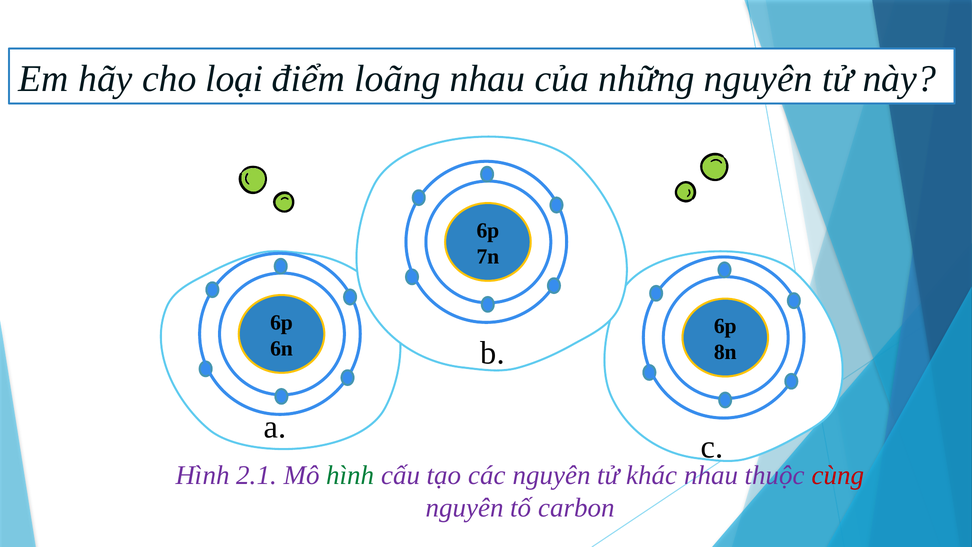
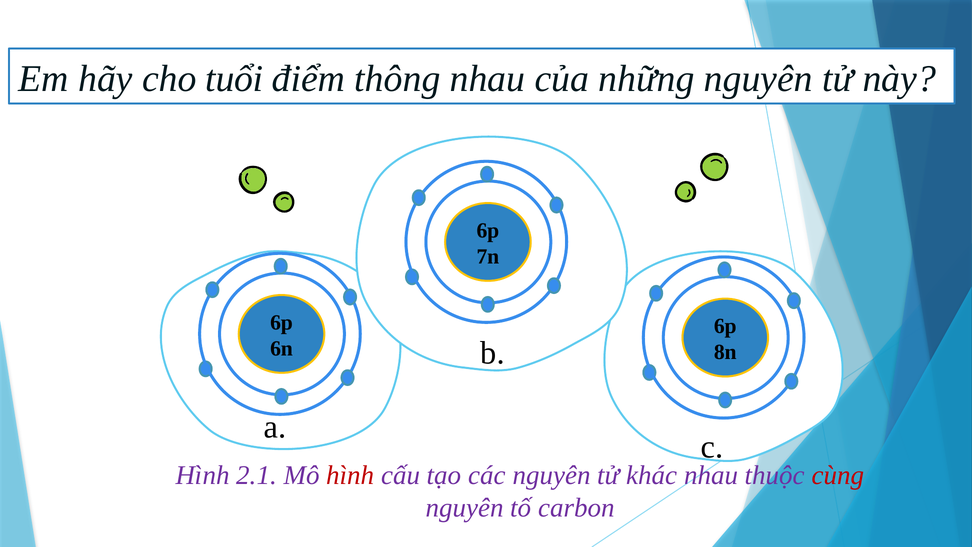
loại: loại -> tuổi (234, 79)
loãng: loãng -> thông (397, 79)
hình colour: green -> red (350, 475)
